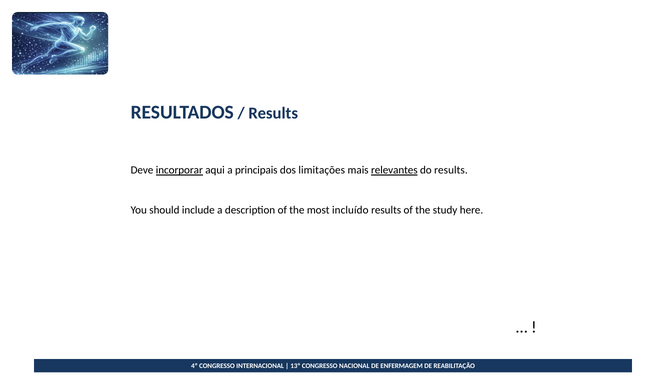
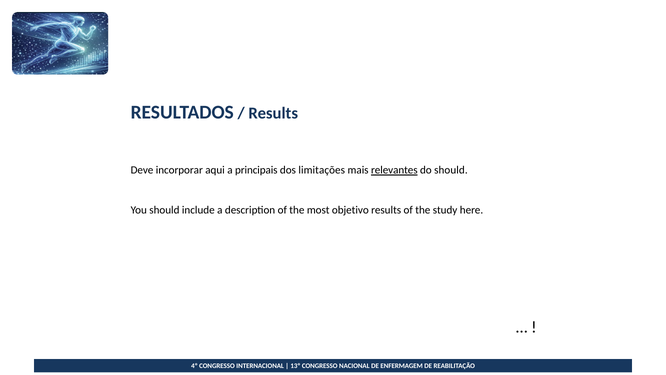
incorporar underline: present -> none (179, 170)
do results: results -> should (451, 170)
incluído: incluído -> objetivo (350, 210)
